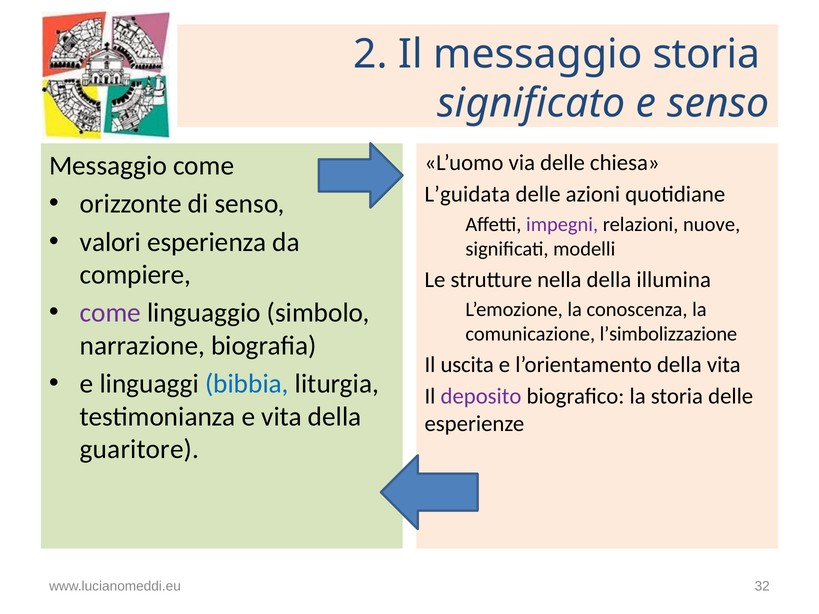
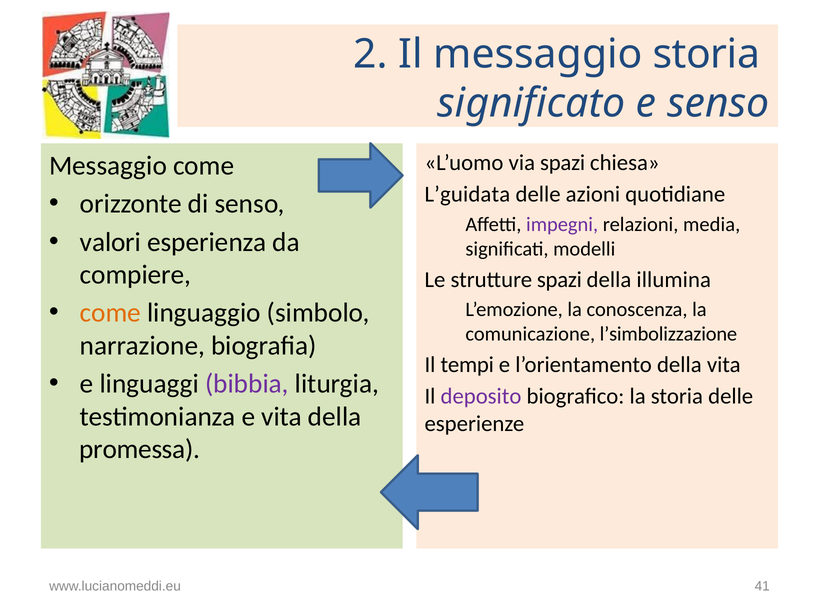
via delle: delle -> spazi (563, 163)
nuove: nuove -> media (712, 224)
strutture nella: nella -> spazi (559, 280)
come colour: purple -> orange (110, 313)
uscita: uscita -> tempi (467, 365)
bibbia colour: blue -> purple (247, 384)
guaritore: guaritore -> promessa (140, 450)
32: 32 -> 41 (762, 587)
